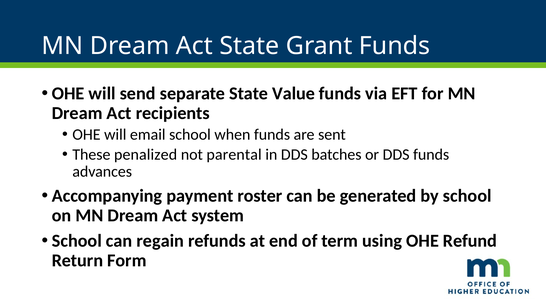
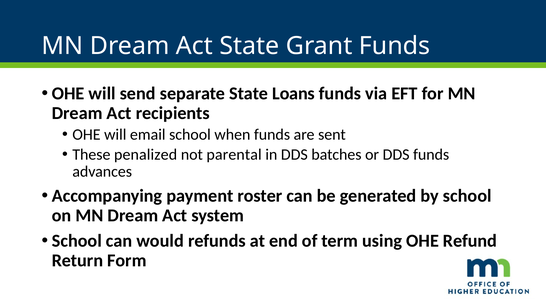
Value: Value -> Loans (294, 94)
regain: regain -> would (160, 241)
